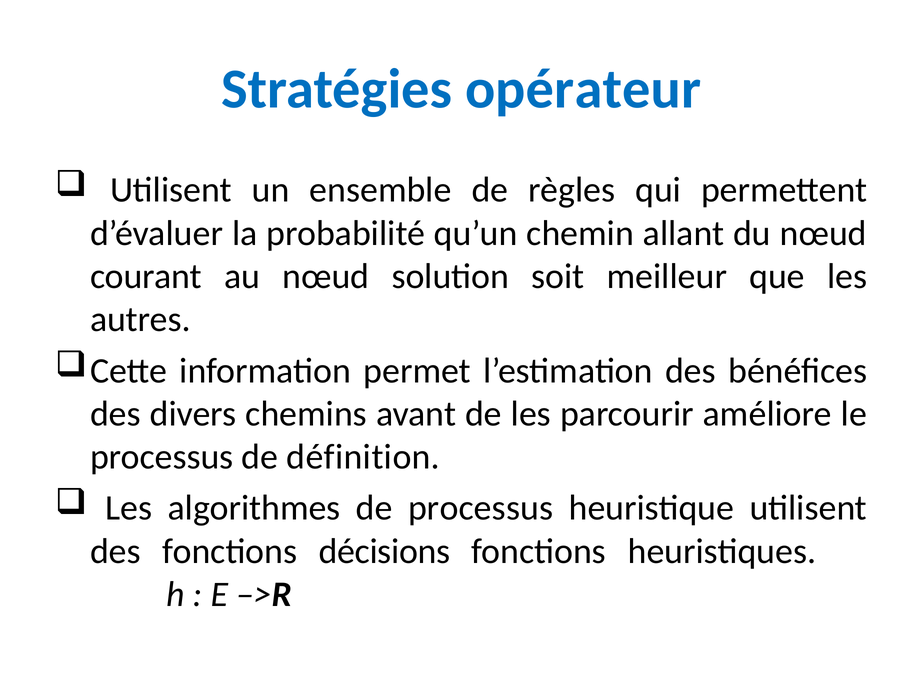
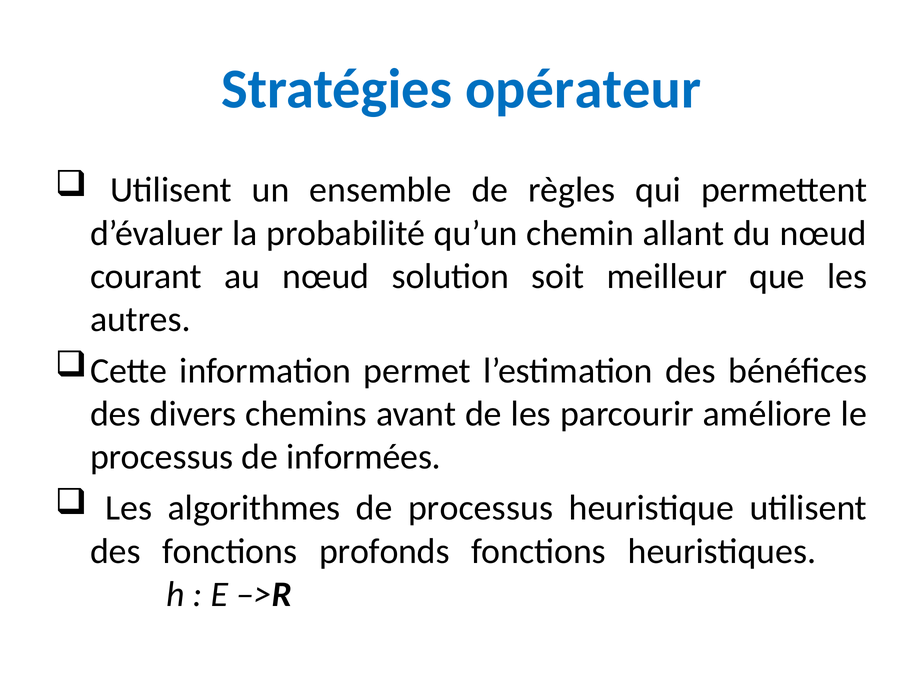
définition: définition -> informées (364, 457)
décisions: décisions -> profonds (384, 551)
